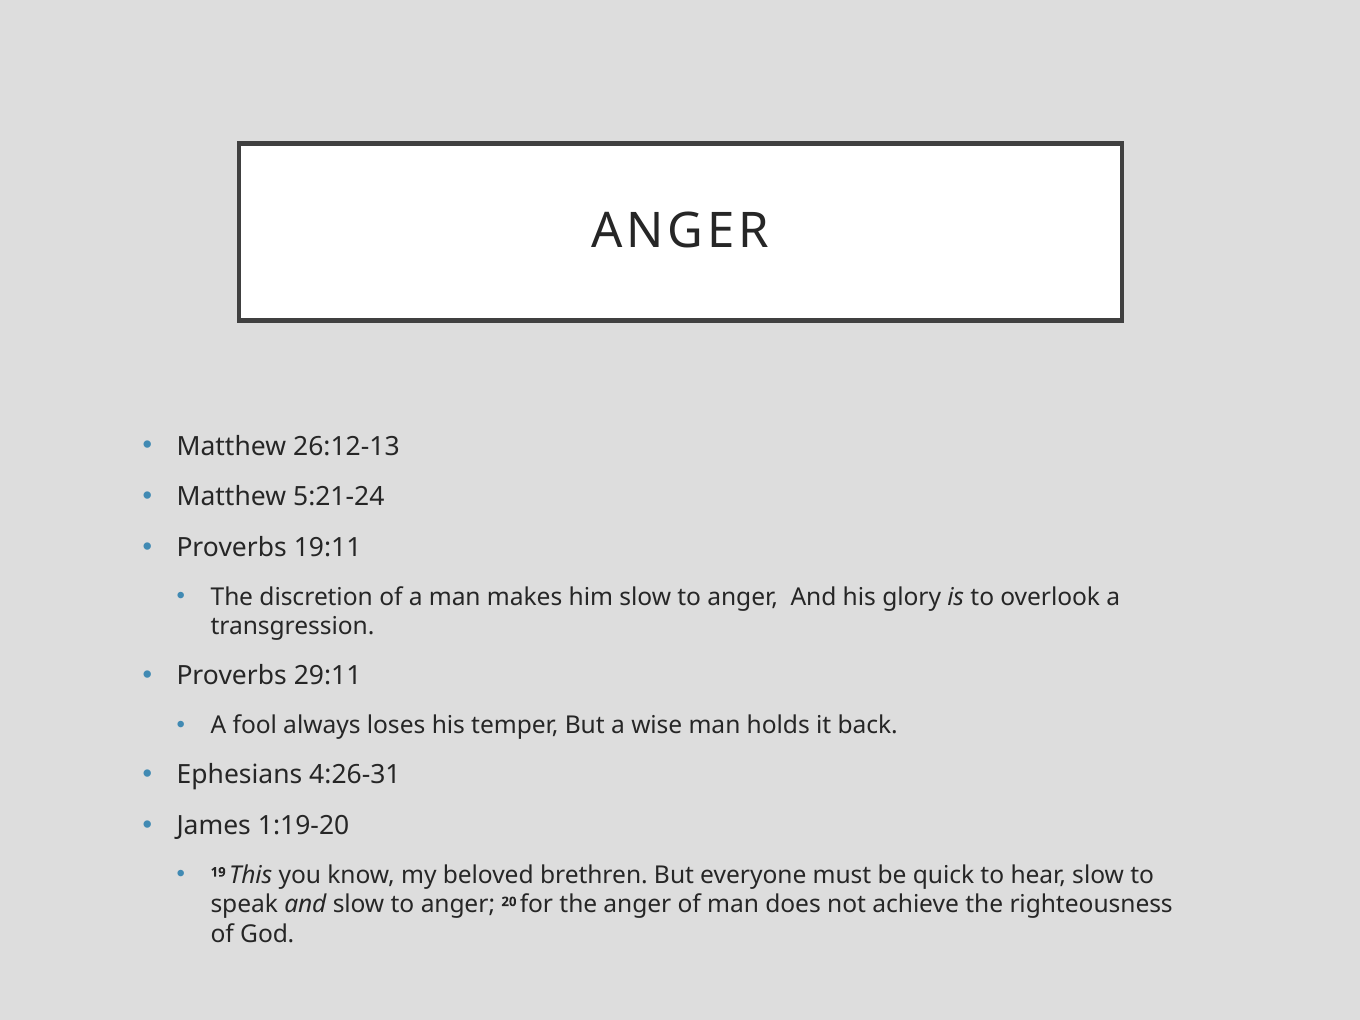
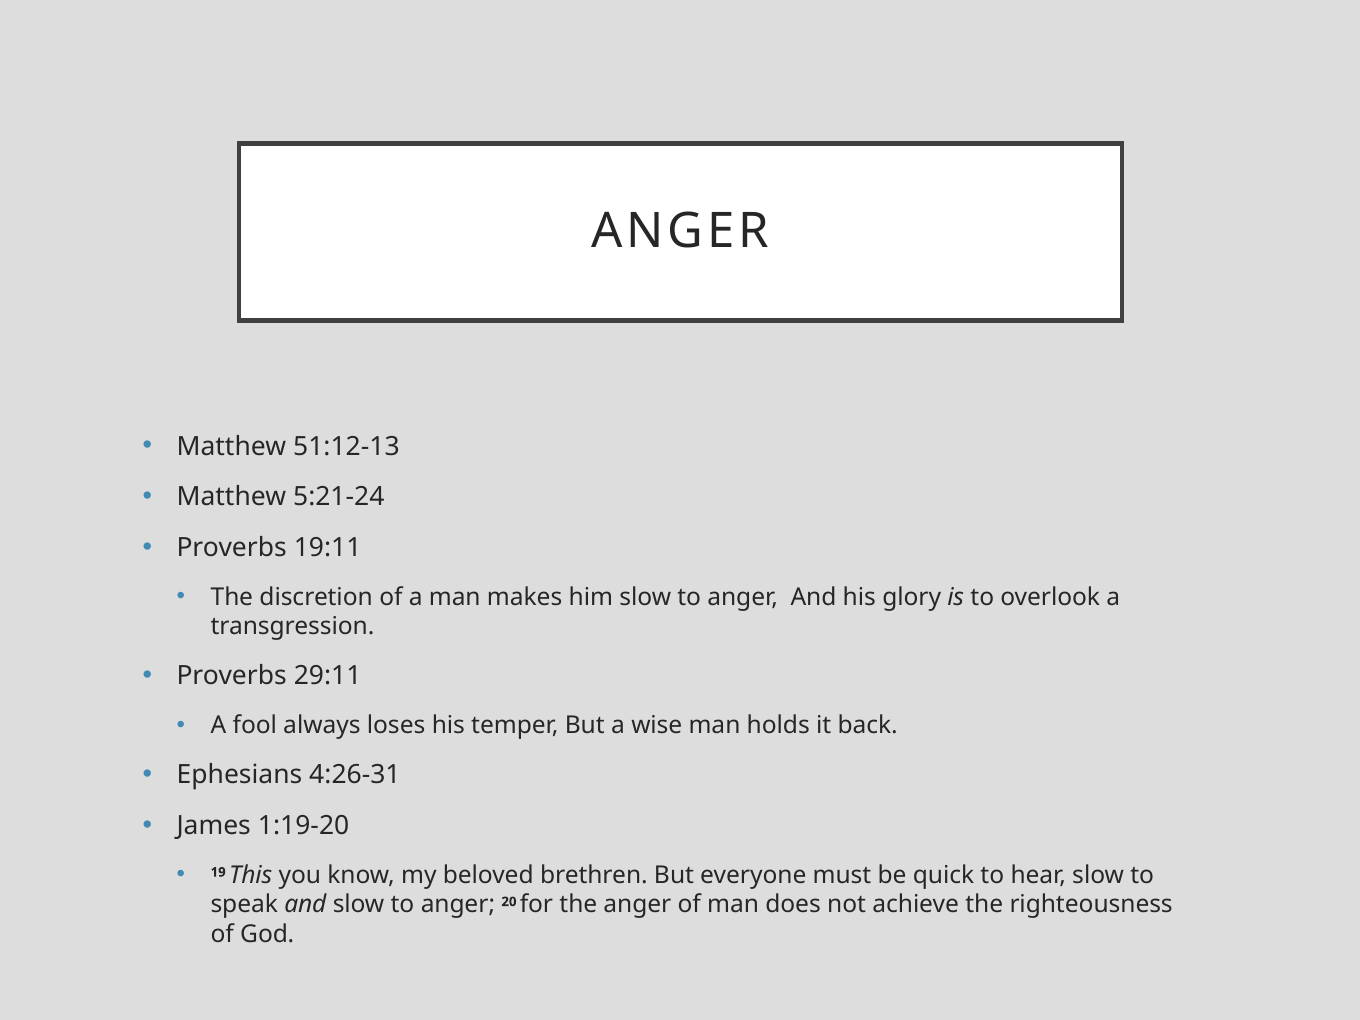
26:12-13: 26:12-13 -> 51:12-13 (346, 446)
